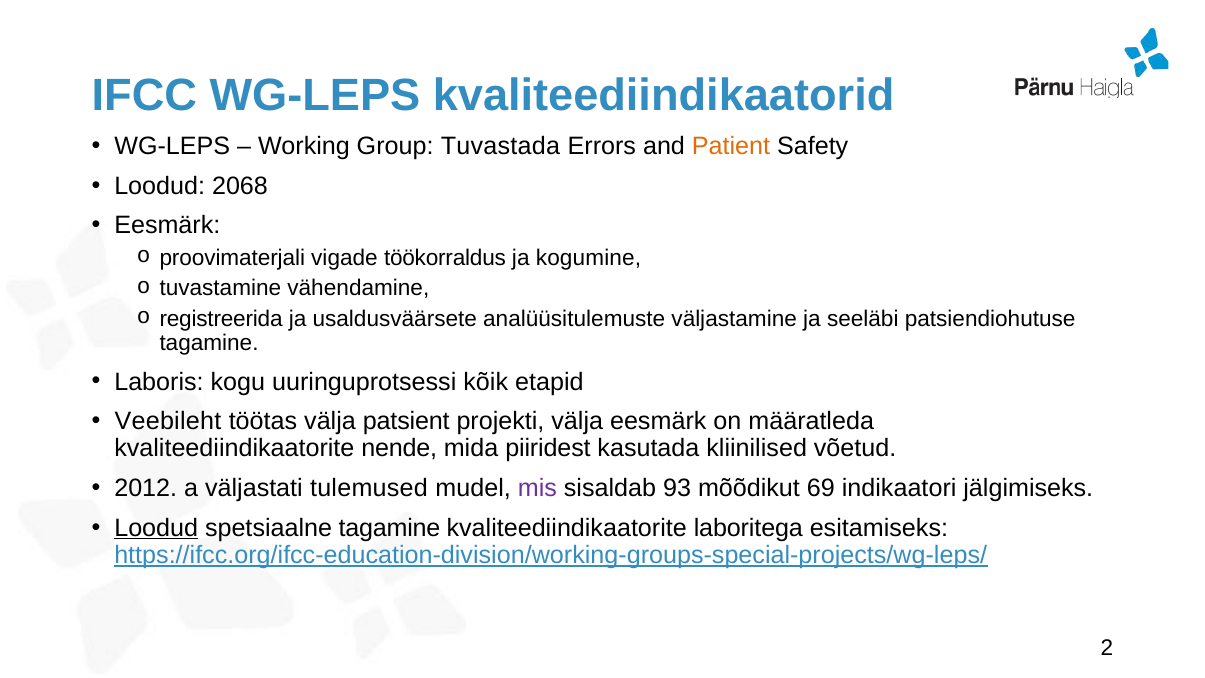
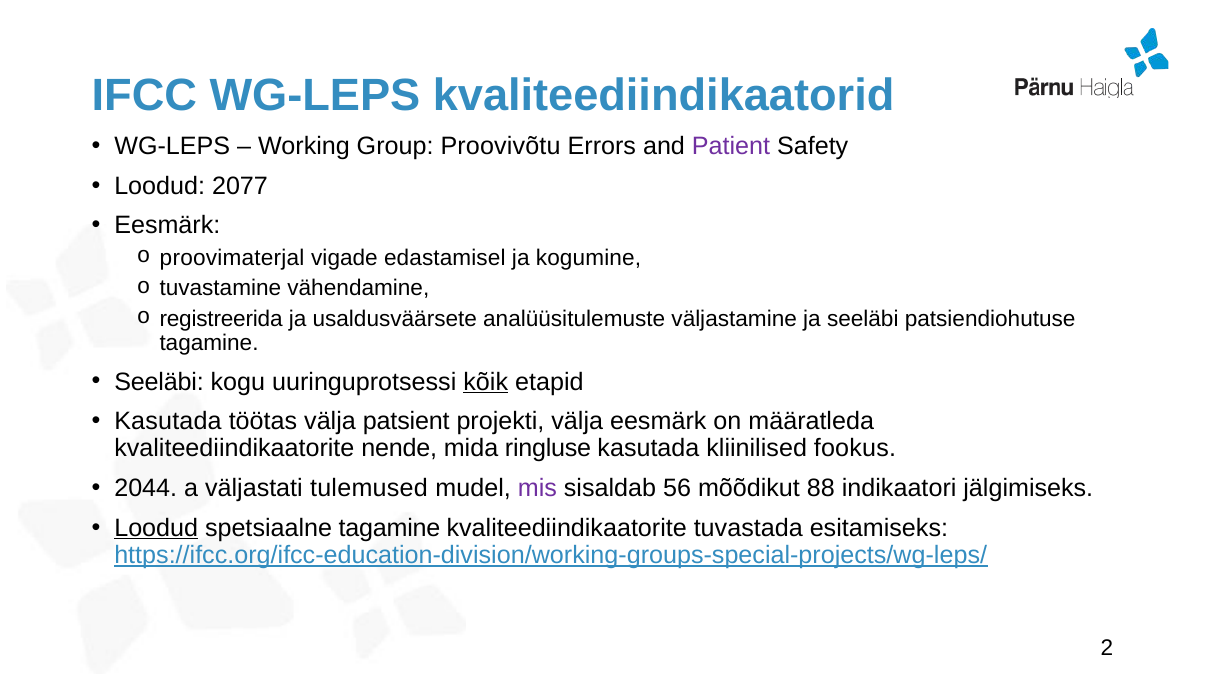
Tuvastada: Tuvastada -> Proovivõtu (501, 146)
Patient colour: orange -> purple (731, 146)
2068: 2068 -> 2077 (240, 186)
proovimaterjali: proovimaterjali -> proovimaterjal (232, 258)
töökorraldus: töökorraldus -> edastamisel (445, 258)
Laboris: Laboris -> Seeläbi (159, 382)
kõik underline: none -> present (486, 382)
Veebileht: Veebileht -> Kasutada (168, 421)
piiridest: piiridest -> ringluse (548, 448)
võetud: võetud -> fookus (855, 448)
2012: 2012 -> 2044 (146, 488)
93: 93 -> 56 (677, 488)
69: 69 -> 88 (821, 488)
laboritega: laboritega -> tuvastada (748, 528)
